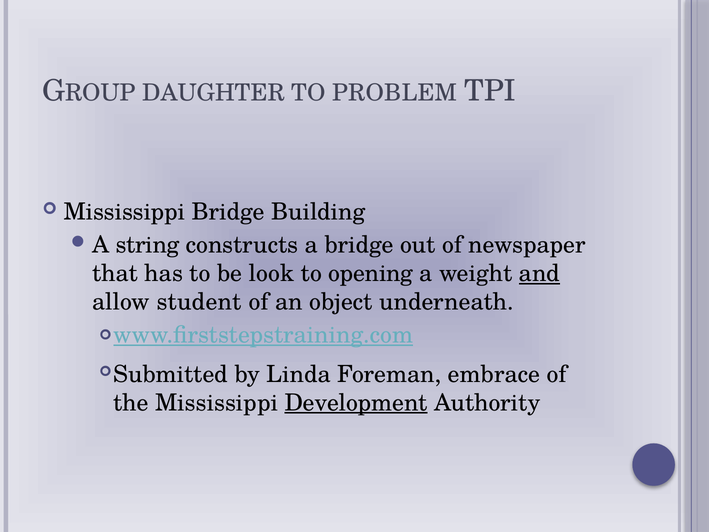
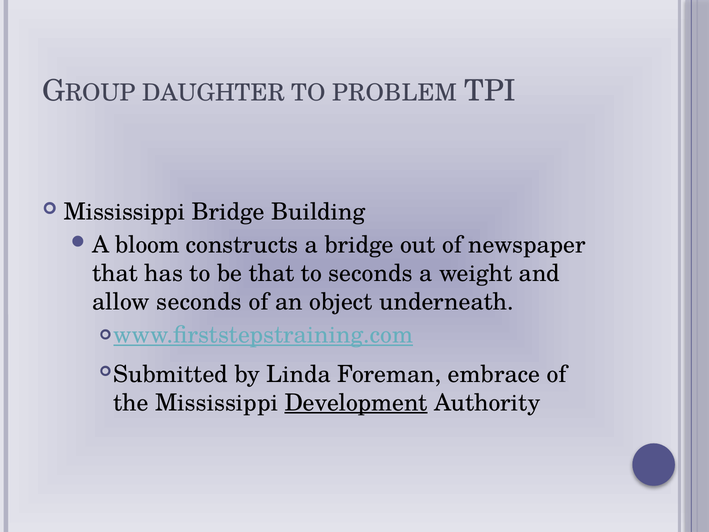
string: string -> bloom (148, 245)
be look: look -> that (271, 273)
to opening: opening -> seconds (371, 273)
and underline: present -> none (539, 273)
allow student: student -> seconds (199, 302)
